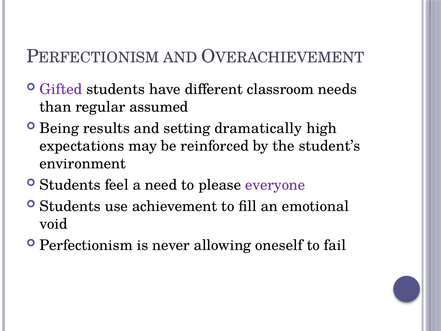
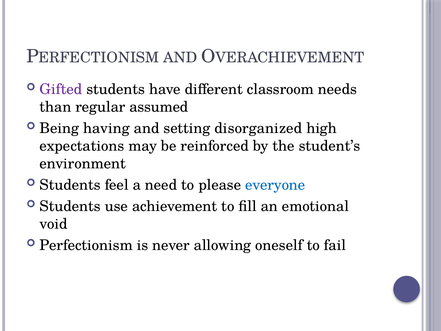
results: results -> having (106, 128)
dramatically: dramatically -> disorganized (258, 128)
everyone colour: purple -> blue (275, 185)
